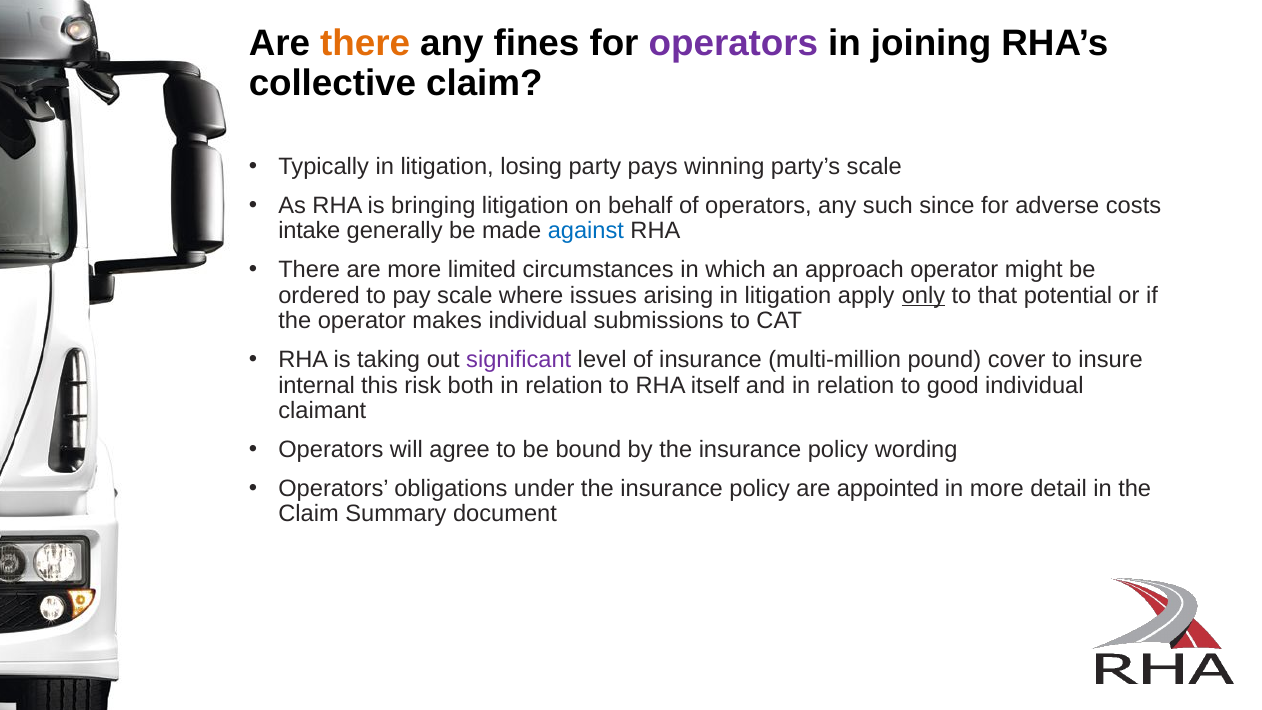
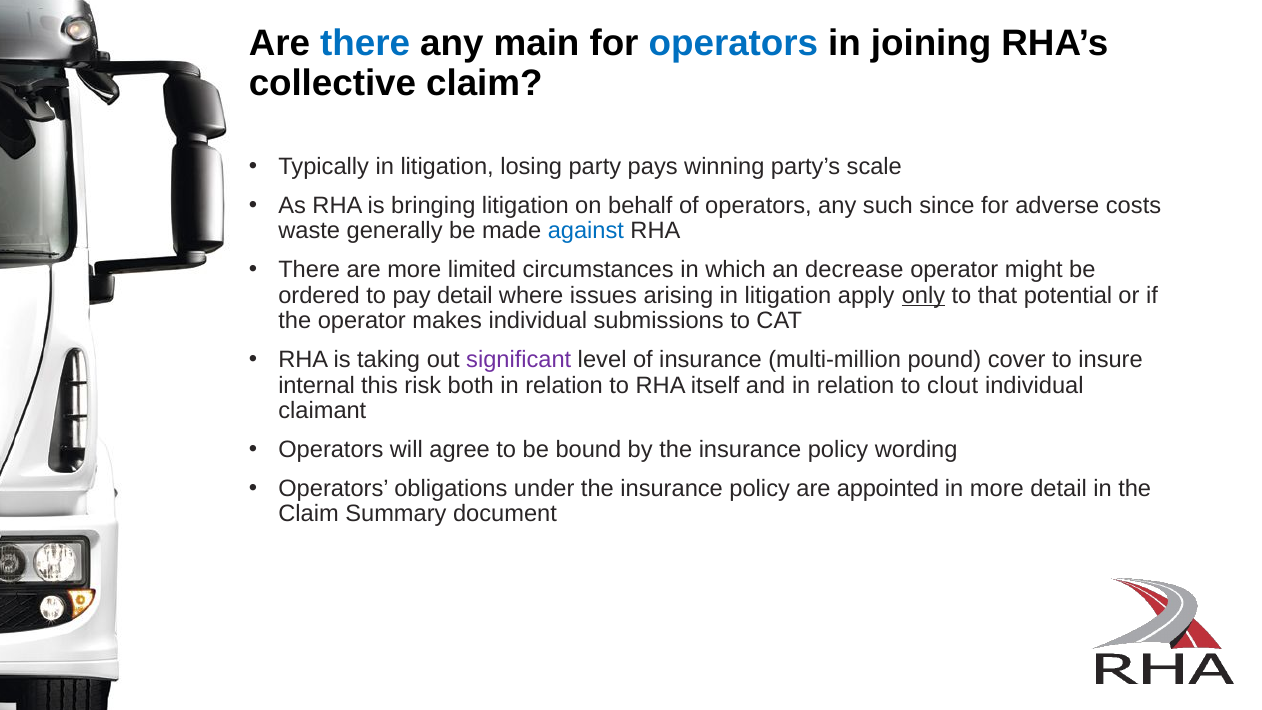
there colour: orange -> blue (365, 44)
fines: fines -> main (536, 44)
operators colour: purple -> blue (733, 44)
intake: intake -> waste (309, 231)
approach: approach -> decrease (854, 270)
pay scale: scale -> detail (465, 295)
good: good -> clout (953, 385)
